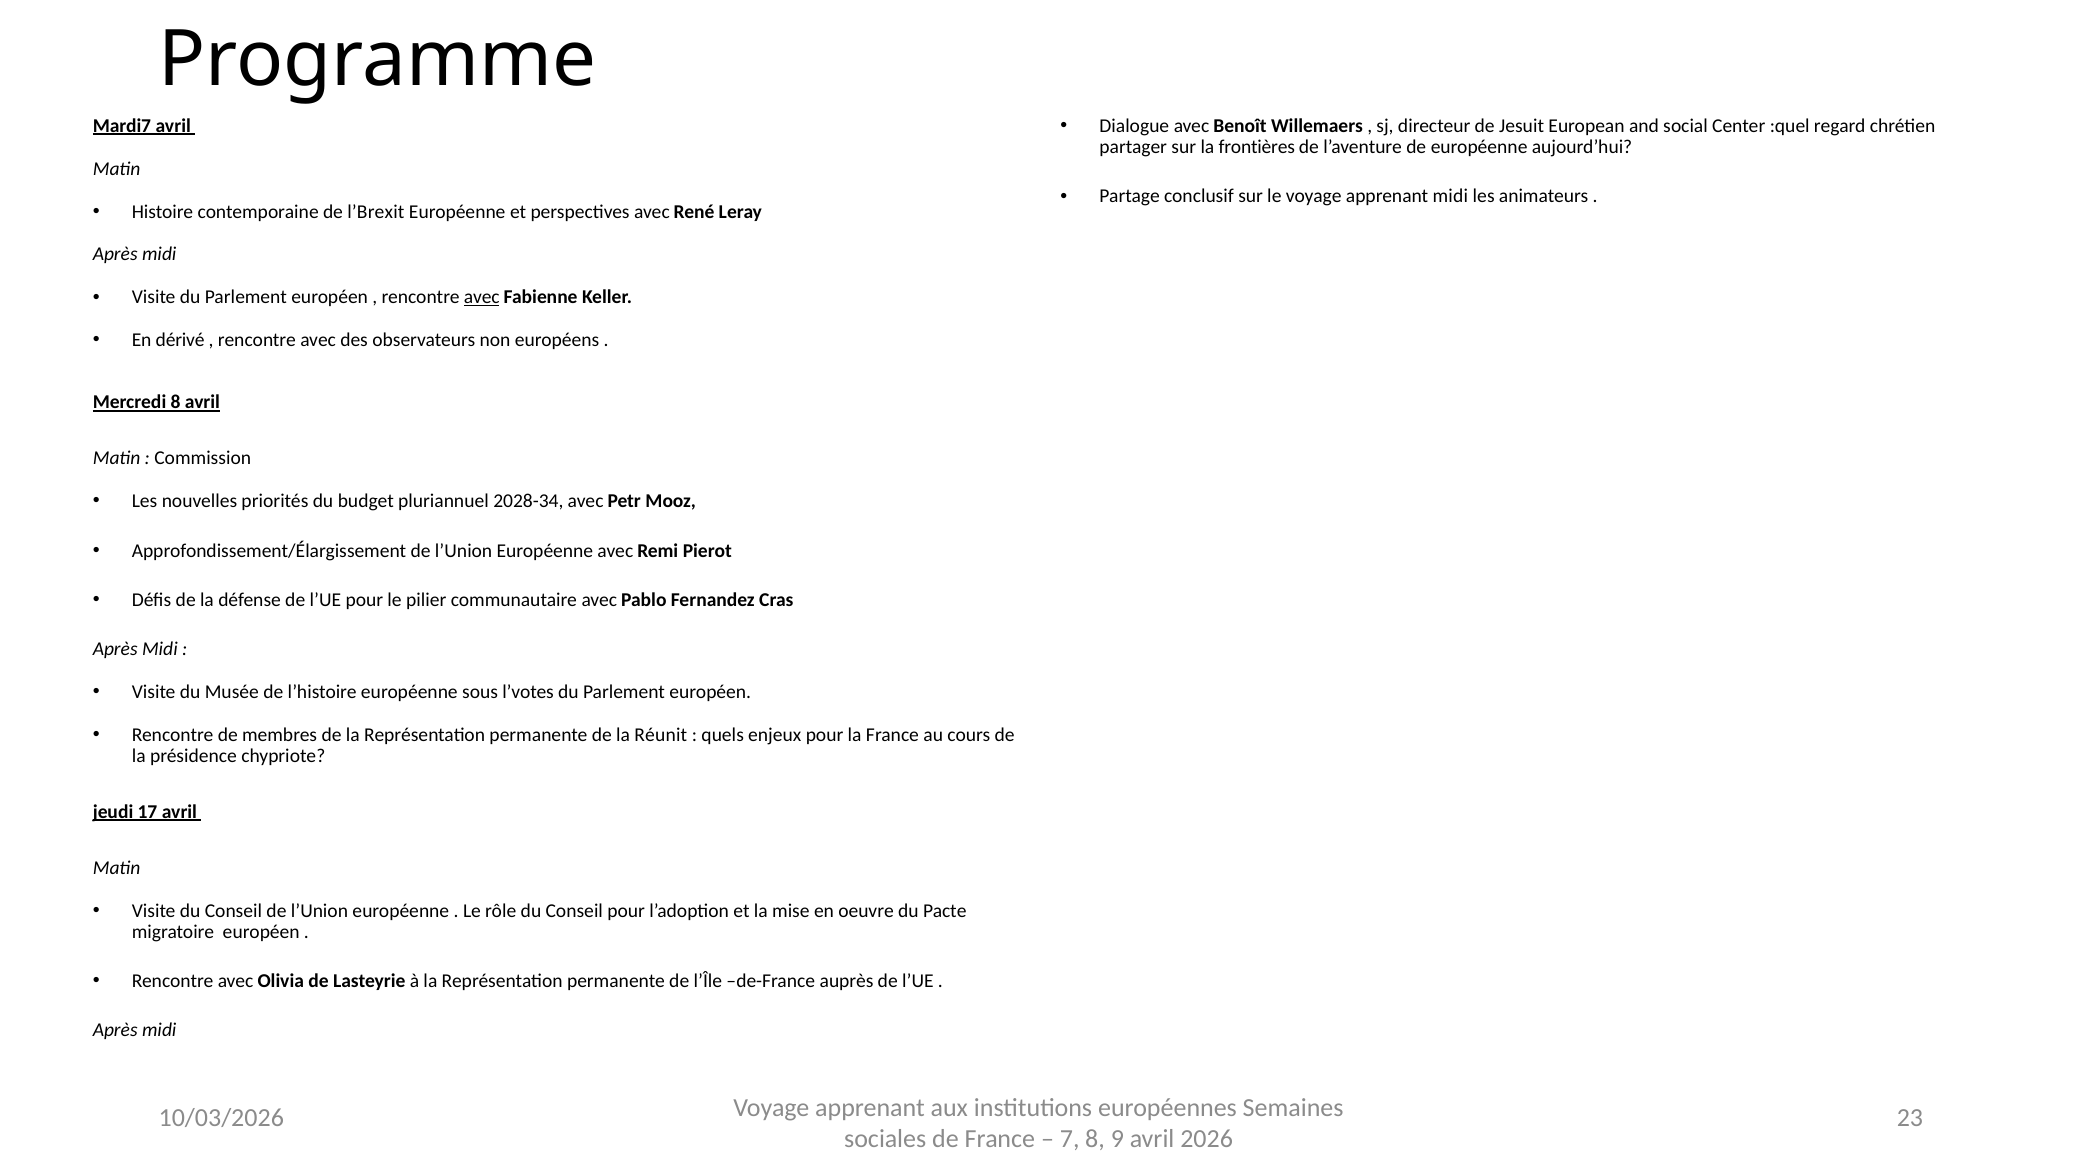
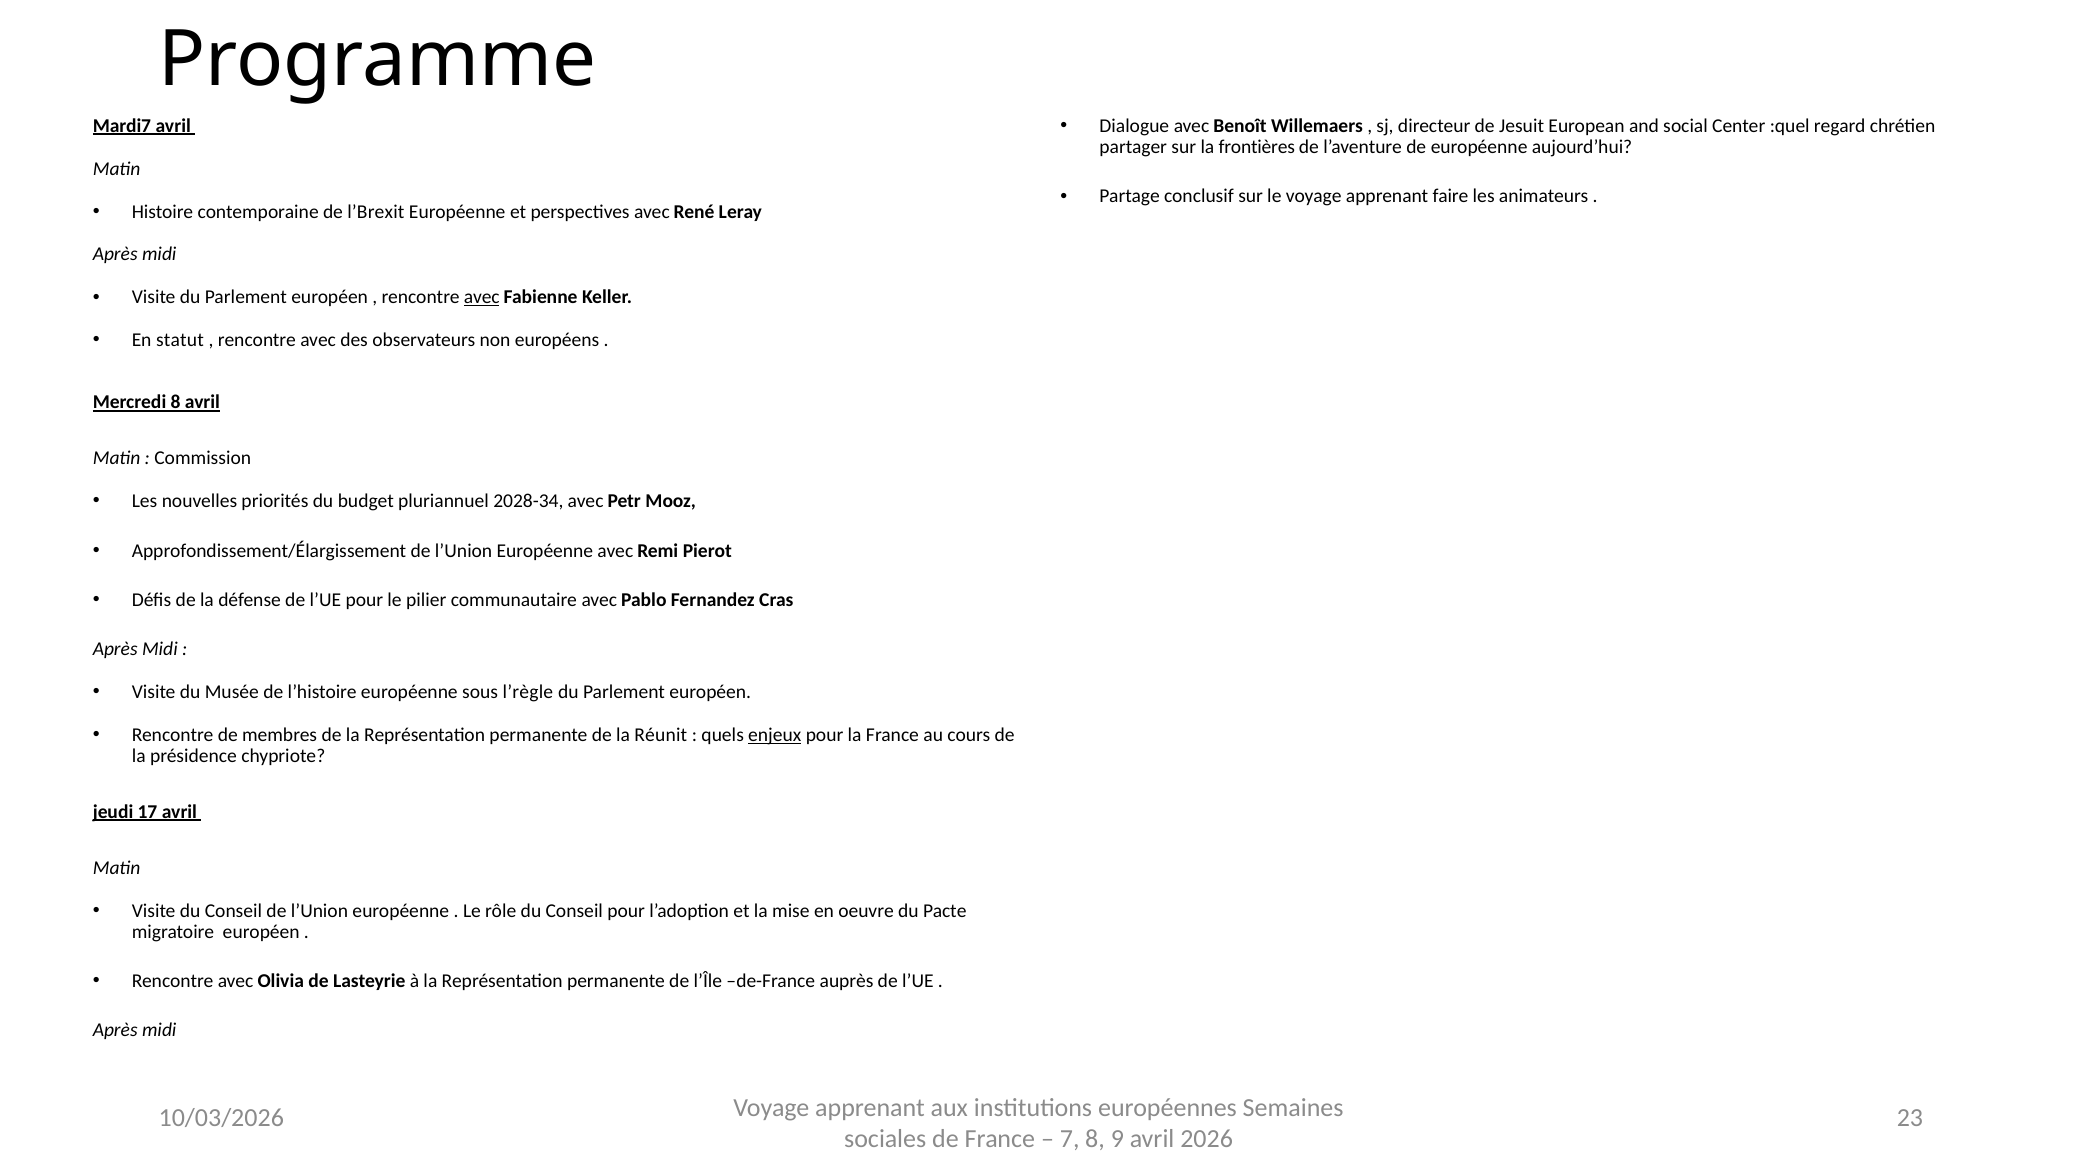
apprenant midi: midi -> faire (1450, 196)
dérivé: dérivé -> statut (180, 340)
l’votes: l’votes -> l’règle (528, 692)
enjeux underline: none -> present (775, 735)
